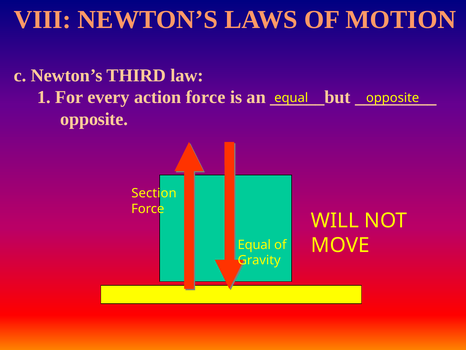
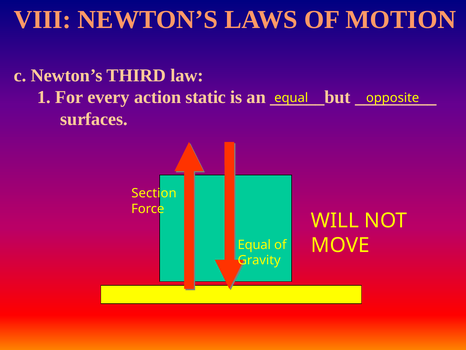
action force: force -> static (206, 97)
opposite: opposite -> surfaces (94, 119)
